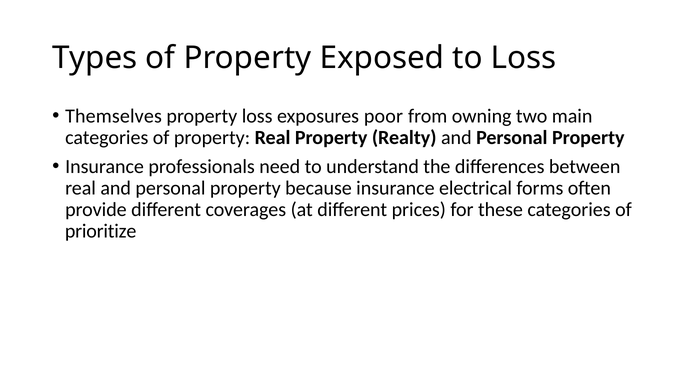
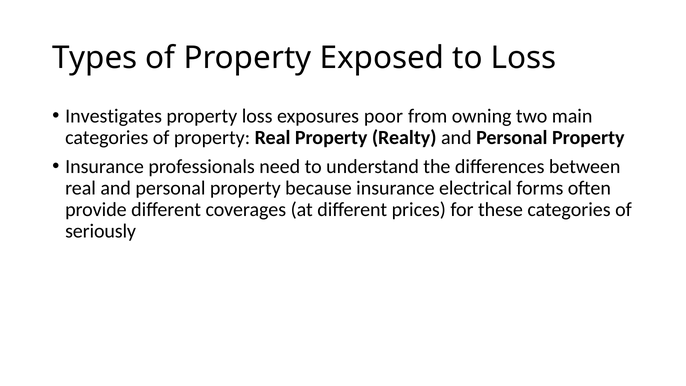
Themselves: Themselves -> Investigates (114, 116)
prioritize: prioritize -> seriously (101, 231)
